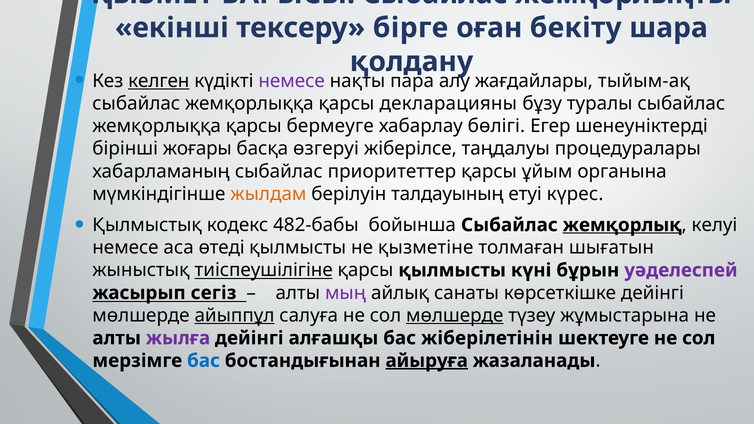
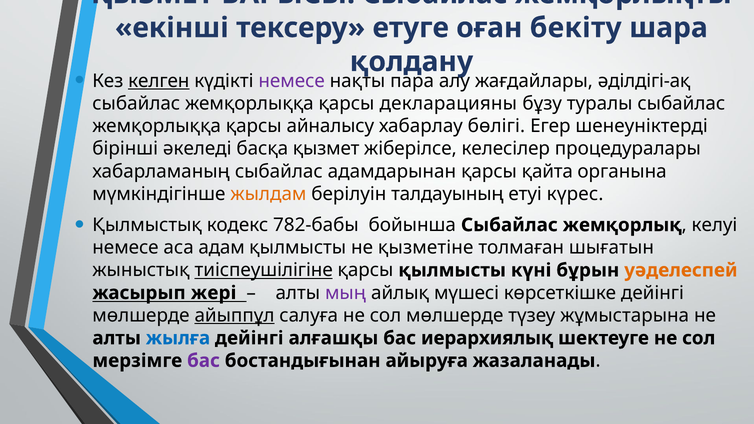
бірге: бірге -> етуге (411, 28)
тыйым-ақ: тыйым-ақ -> әділдігі-ақ (644, 81)
бермеуге: бермеуге -> айналысу (330, 126)
жоғары: жоғары -> әкеледі (197, 149)
басқа өзгеруі: өзгеруі -> қызмет (326, 149)
таңдалуы: таңдалуы -> келесілер (506, 149)
приоритеттер: приоритеттер -> адамдарынан (392, 171)
ұйым: ұйым -> қайта (547, 171)
482-бабы: 482-бабы -> 782-бабы (316, 225)
жемқорлық underline: present -> none (622, 225)
өтеді: өтеді -> адам (222, 248)
уәделеспей colour: purple -> orange (681, 270)
сегіз: сегіз -> жерi (214, 293)
санаты: санаты -> мүшесі (467, 293)
мөлшерде underline: present -> none (455, 316)
жылға colour: purple -> blue (178, 338)
жіберілетінін: жіберілетінін -> иерархиялық (487, 338)
бас colour: blue -> purple (203, 361)
айыруға underline: present -> none (427, 361)
